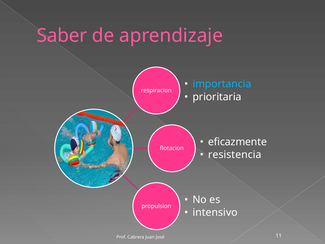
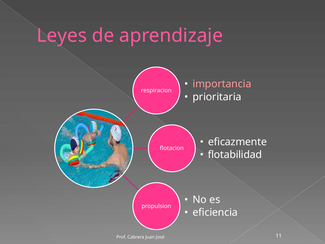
Saber: Saber -> Leyes (62, 36)
importancia colour: light blue -> pink (222, 84)
resistencia: resistencia -> flotabilidad (235, 154)
intensivo: intensivo -> eficiencia (215, 212)
